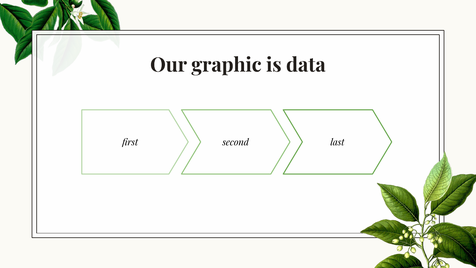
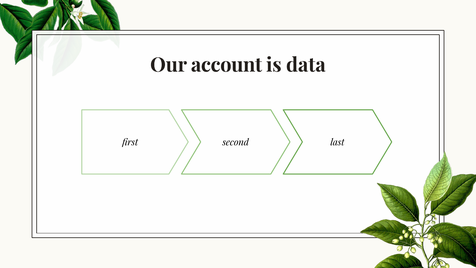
graphic: graphic -> account (226, 65)
